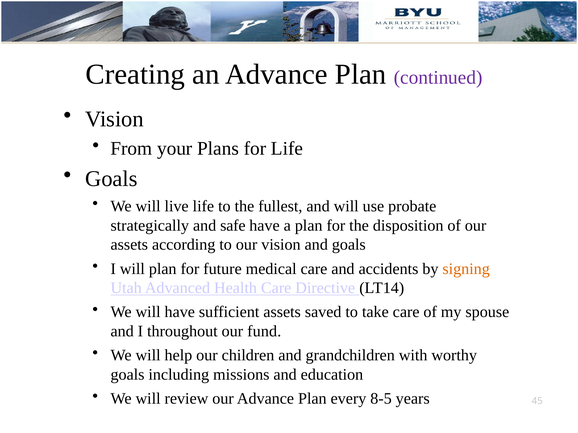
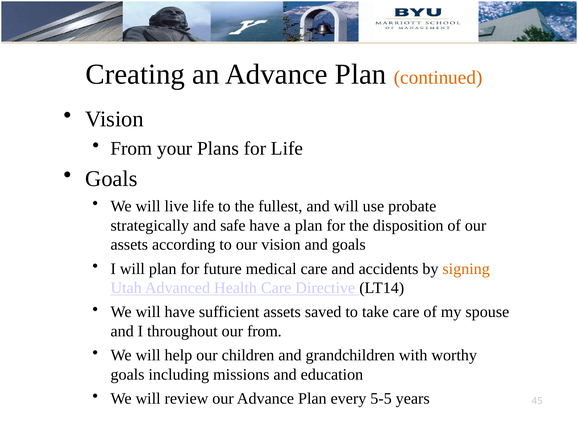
continued colour: purple -> orange (438, 77)
our fund: fund -> from (264, 332)
8-5: 8-5 -> 5-5 (381, 399)
